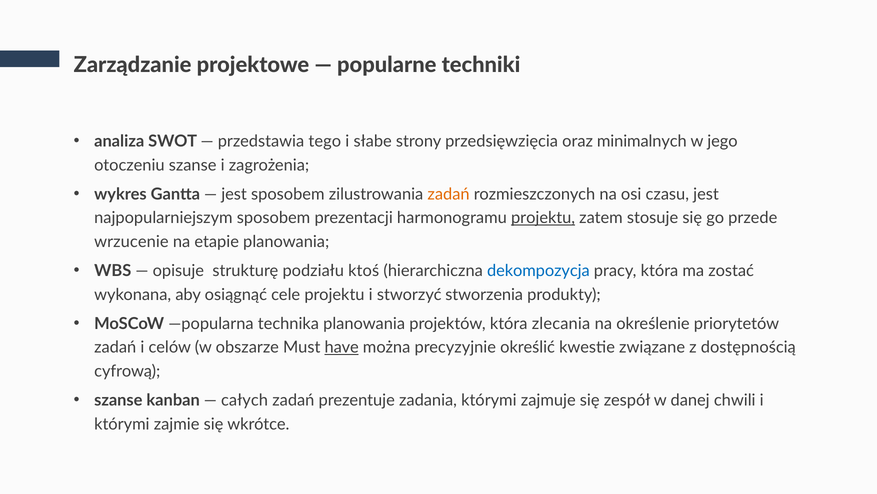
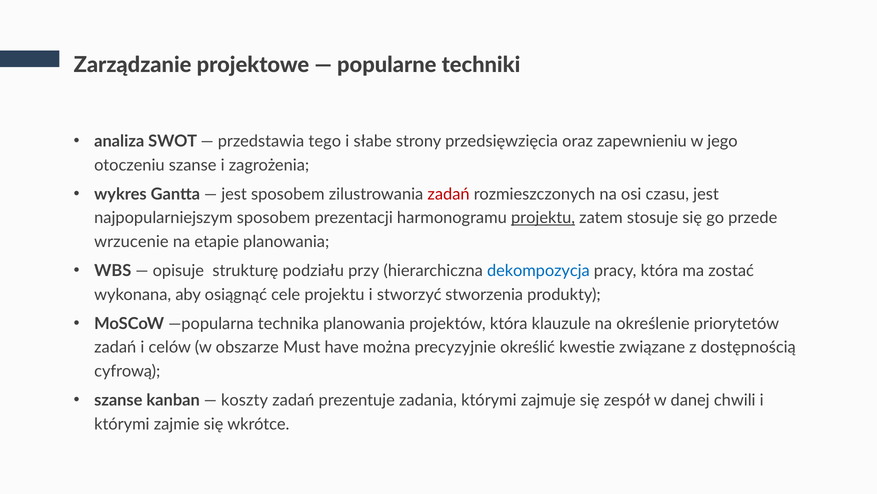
minimalnych: minimalnych -> zapewnieniu (642, 141)
zadań colour: orange -> red (449, 194)
ktoś: ktoś -> przy (364, 270)
zlecania: zlecania -> klauzule (561, 323)
have underline: present -> none (342, 347)
całych: całych -> koszty (245, 400)
